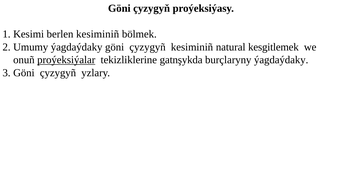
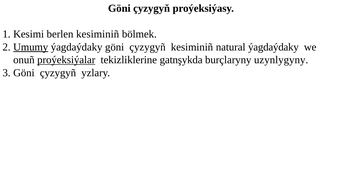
Umumy underline: none -> present (31, 47)
natural kesgitlemek: kesgitlemek -> ýagdaýdaky (273, 47)
burçlaryny ýagdaýdaky: ýagdaýdaky -> uzynlygyny (281, 60)
